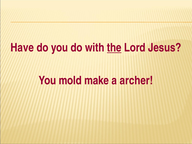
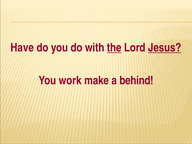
Jesus underline: none -> present (165, 48)
mold: mold -> work (70, 81)
archer: archer -> behind (136, 81)
